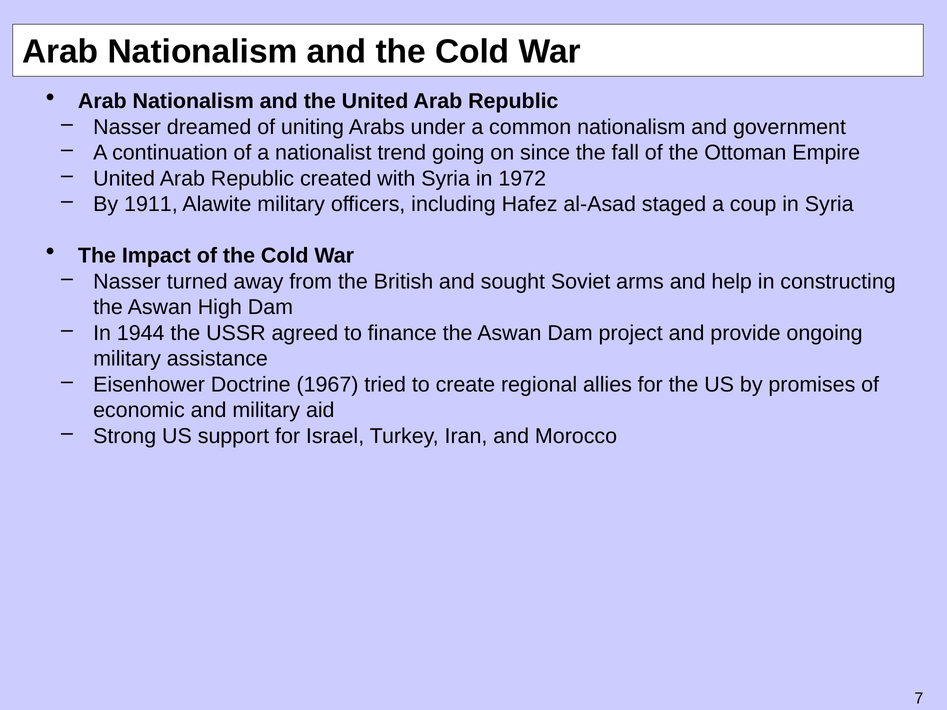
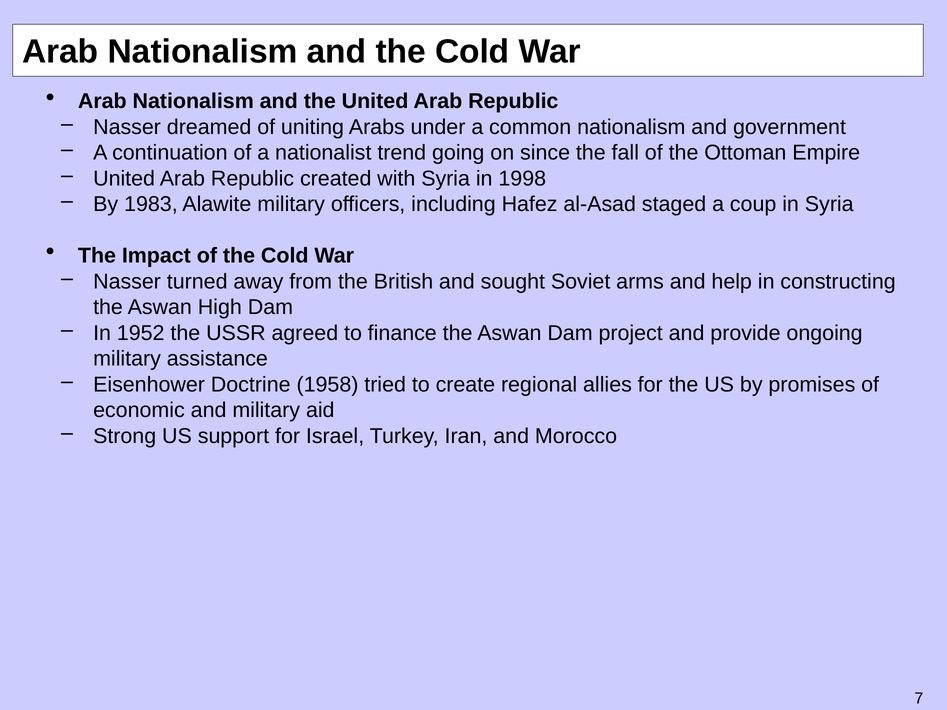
1972: 1972 -> 1998 (522, 179)
1911: 1911 -> 1983 (151, 204)
1944: 1944 -> 1952 (141, 333)
1967: 1967 -> 1958 (328, 385)
